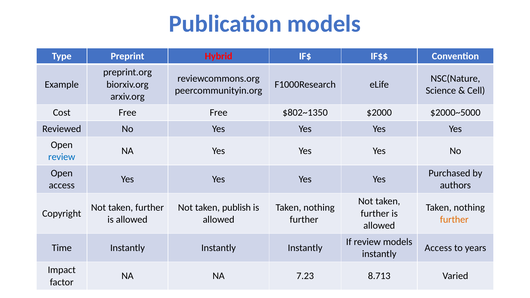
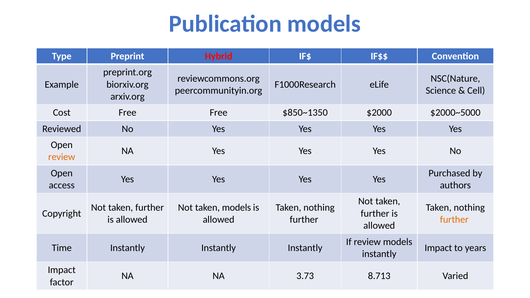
$802~1350: $802~1350 -> $850~1350 (305, 113)
review colour: blue -> orange (62, 157)
taken publish: publish -> models (236, 208)
Access: Access -> Impact (438, 248)
7.23: 7.23 -> 3.73 (305, 276)
